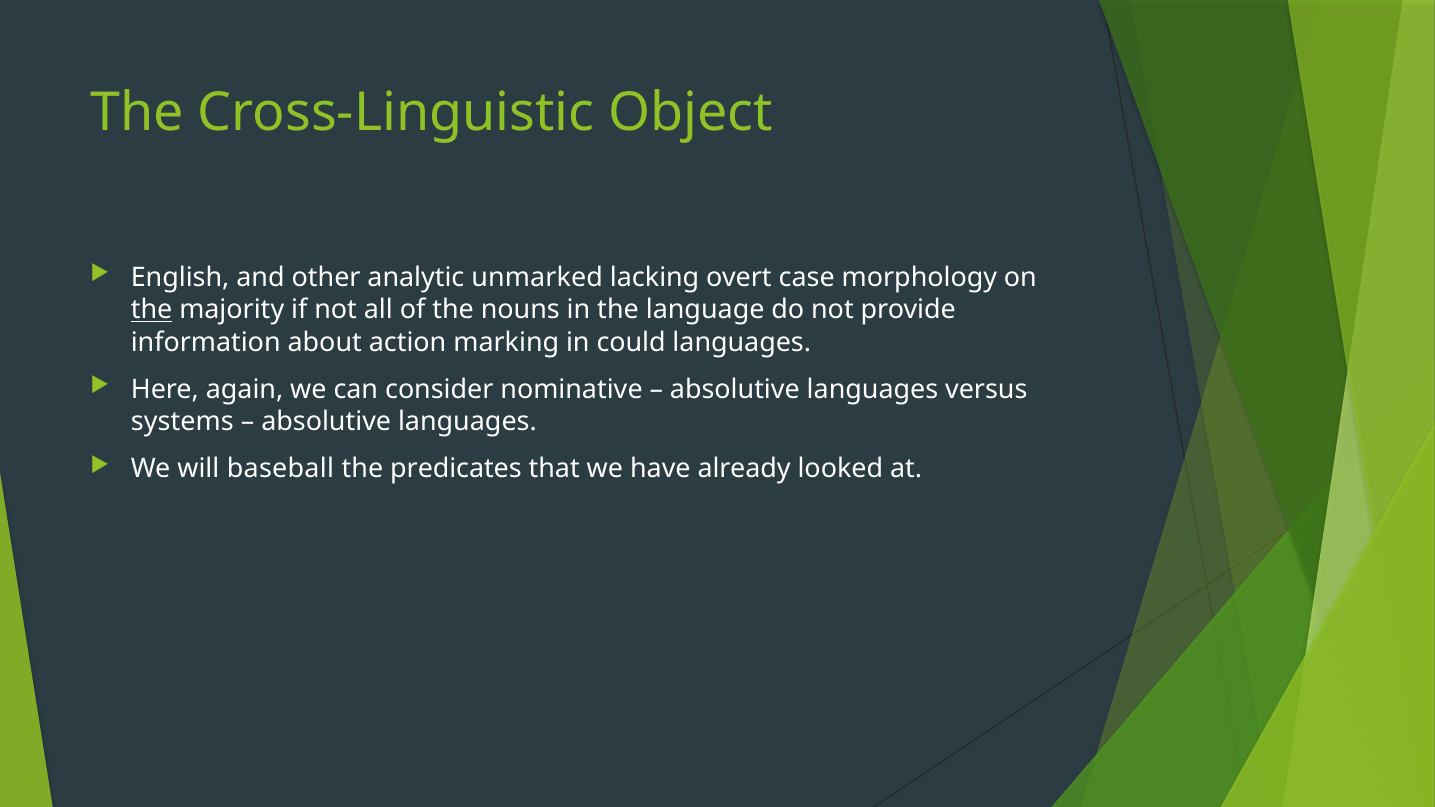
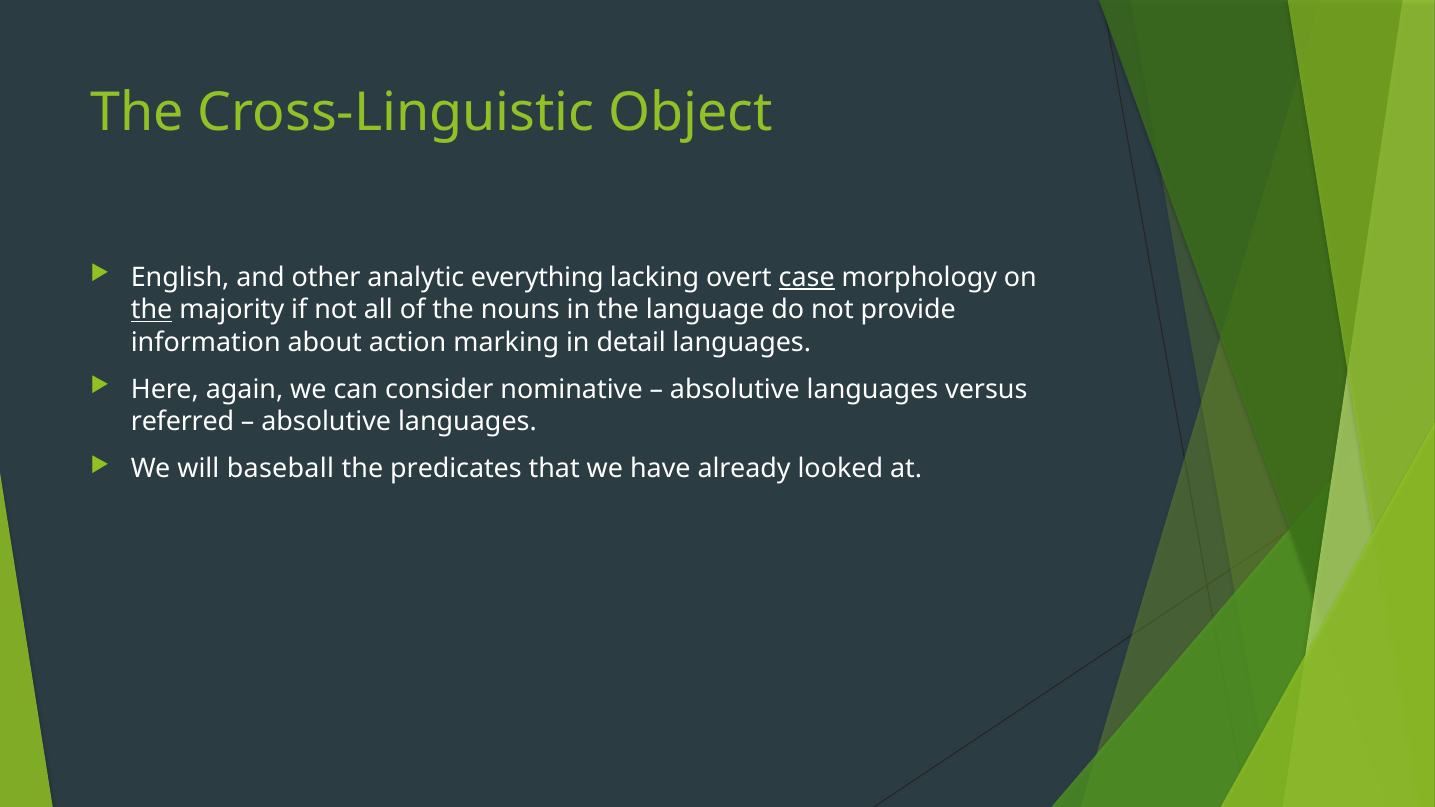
unmarked: unmarked -> everything (537, 278)
case underline: none -> present (807, 278)
could: could -> detail (631, 342)
systems: systems -> referred (182, 422)
